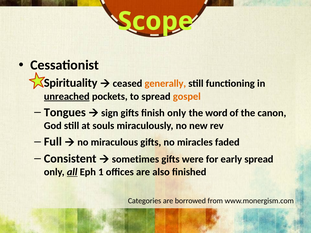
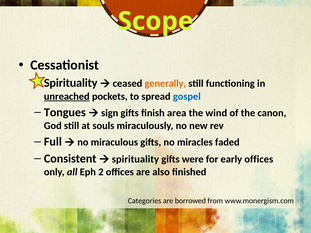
gospel colour: orange -> blue (187, 96)
finish only: only -> area (177, 113)
word: word -> wind (216, 113)
sometimes: sometimes -> spirituality (135, 159)
early spread: spread -> offices (259, 159)
all underline: present -> none (72, 172)
1: 1 -> 2 (101, 172)
